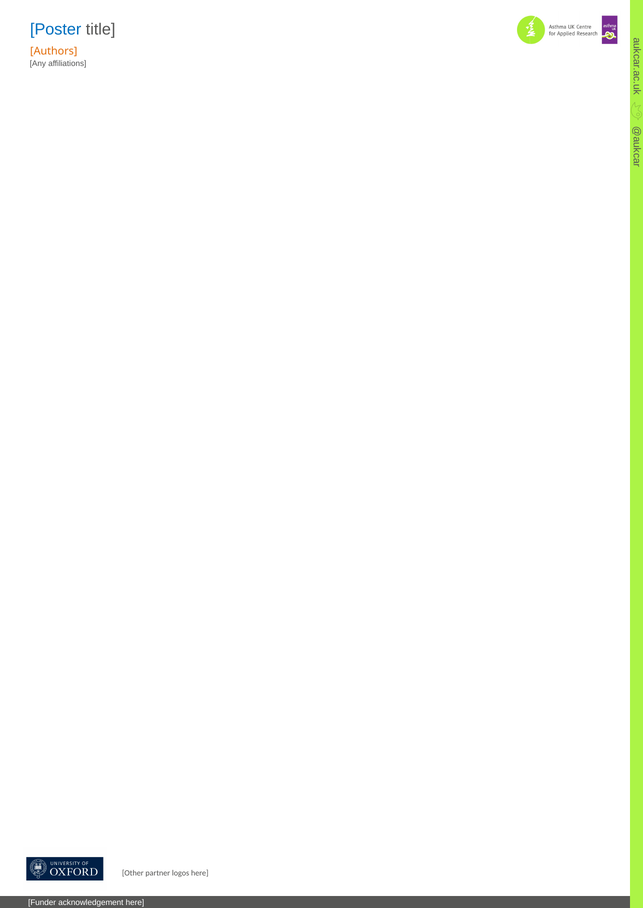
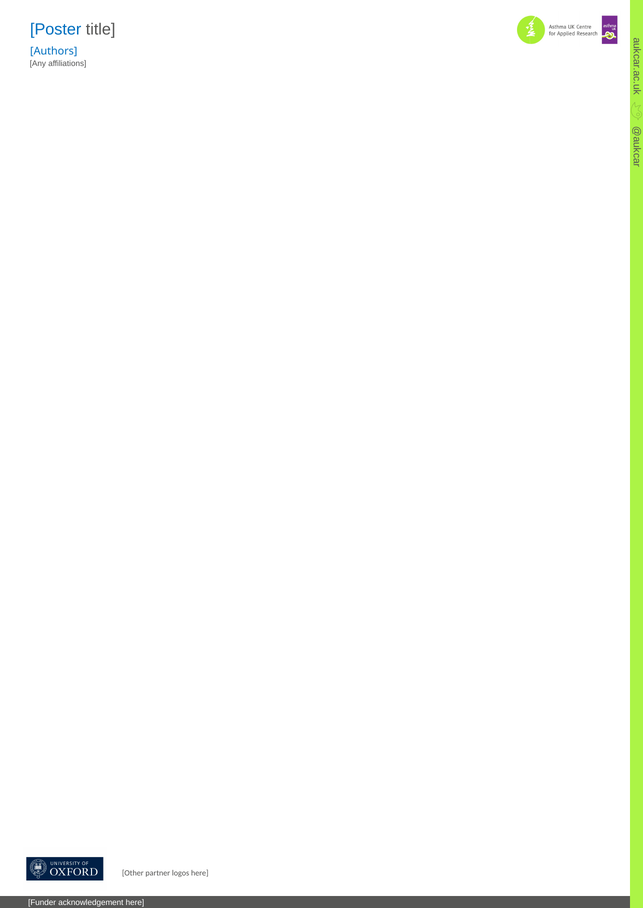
Authors colour: orange -> blue (54, 51)
